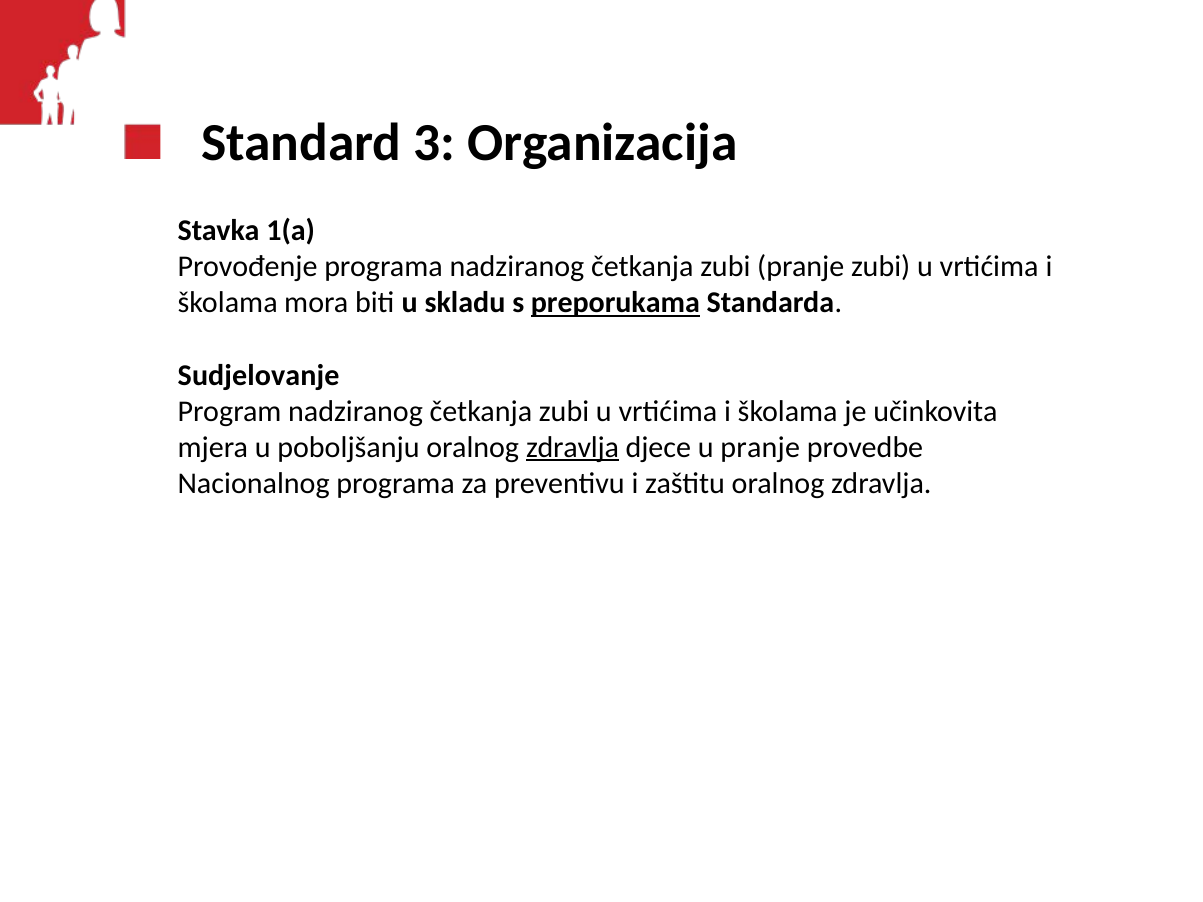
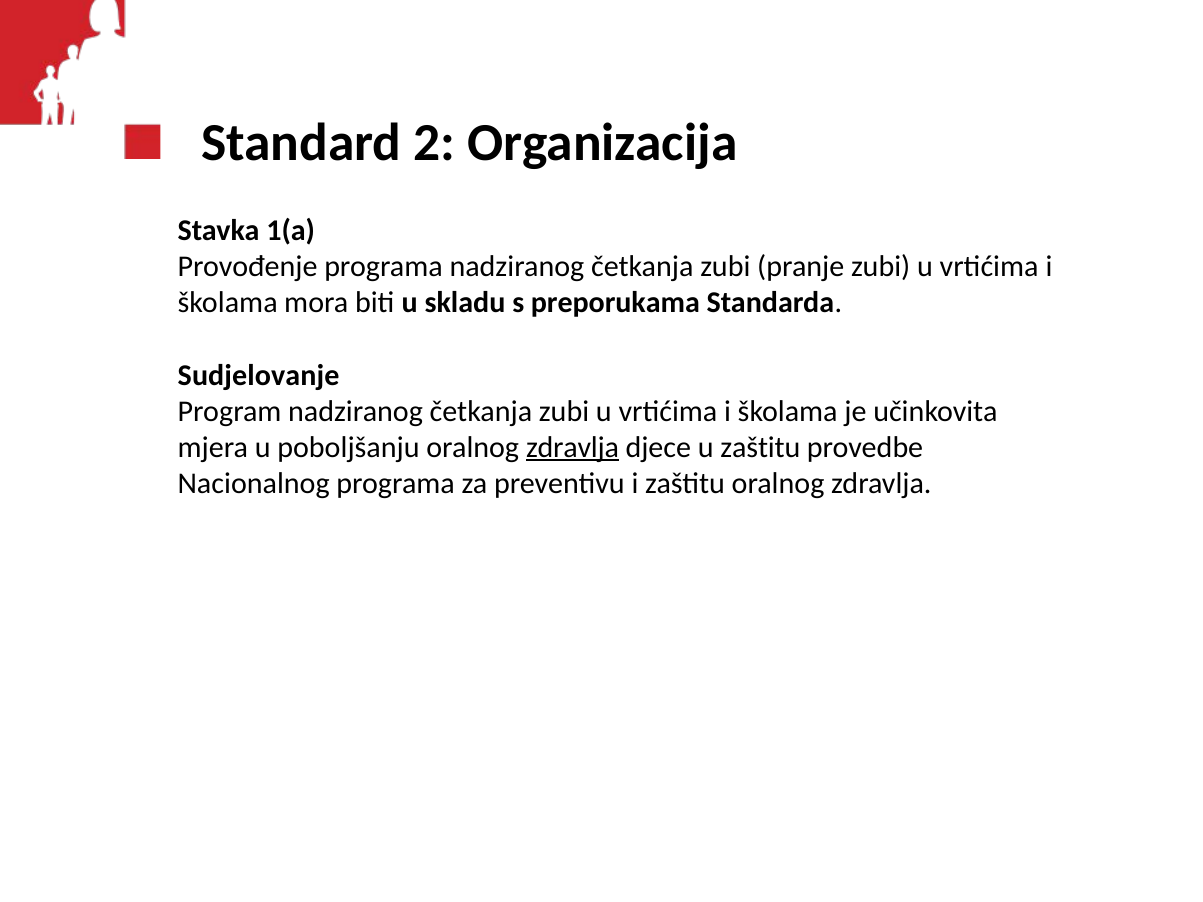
3: 3 -> 2 (434, 143)
preporukama underline: present -> none (615, 303)
u pranje: pranje -> zaštitu (760, 447)
